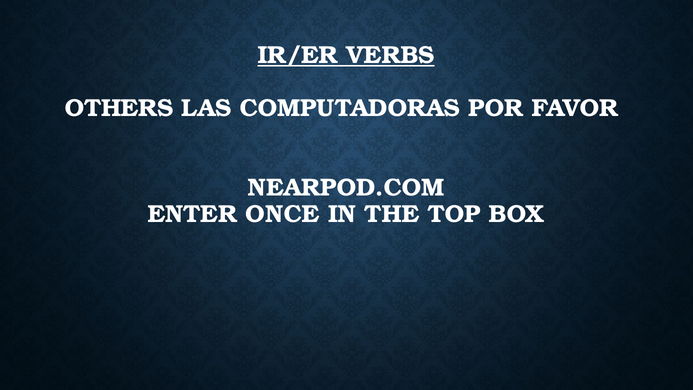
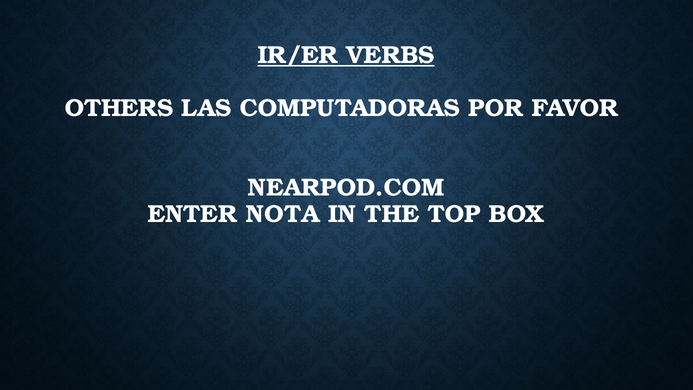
ONCE: ONCE -> NOTA (283, 214)
